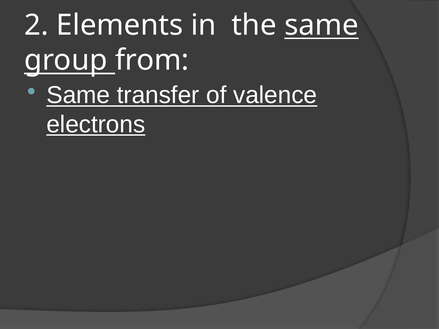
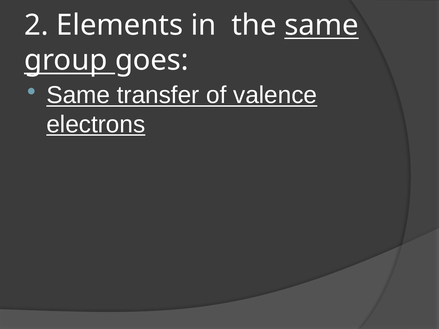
from: from -> goes (152, 60)
